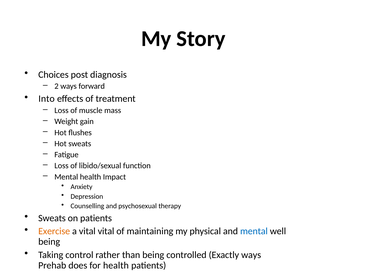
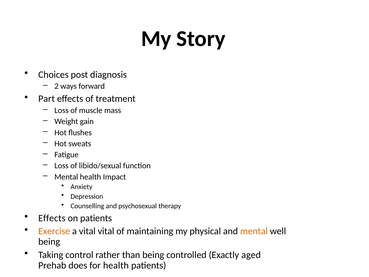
Into: Into -> Part (47, 99)
Sweats: Sweats -> Effects (52, 218)
mental colour: blue -> orange (254, 231)
Exactly ways: ways -> aged (251, 255)
